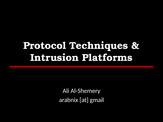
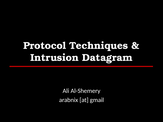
Platforms: Platforms -> Datagram (107, 58)
